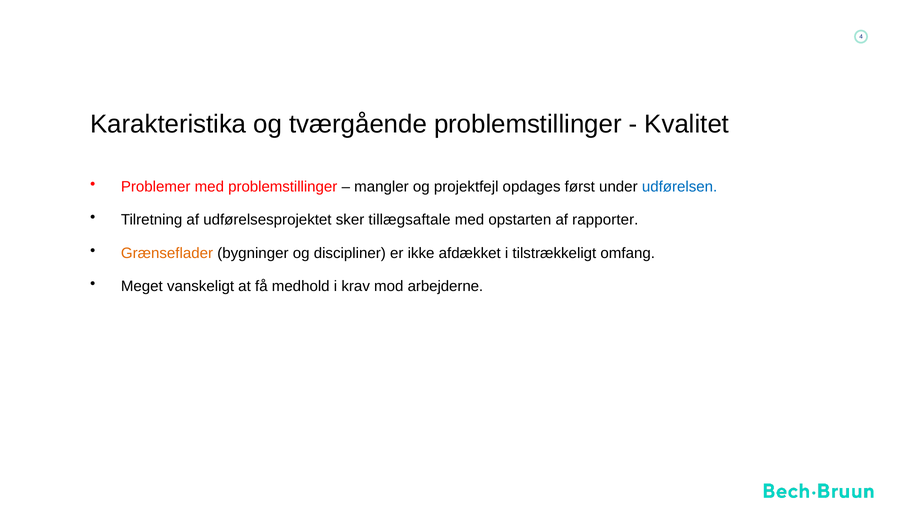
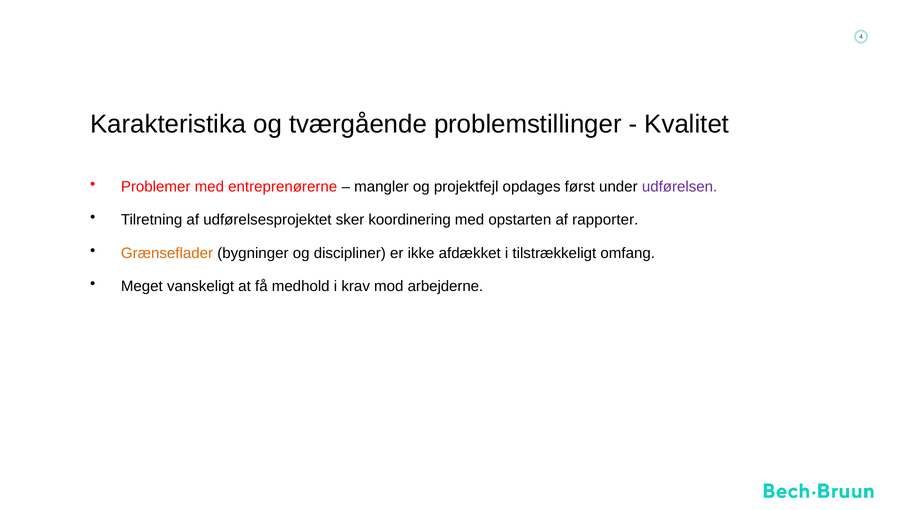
med problemstillinger: problemstillinger -> entreprenørerne (283, 187)
udførelsen colour: blue -> purple (680, 187)
tillægsaftale: tillægsaftale -> koordinering (410, 220)
